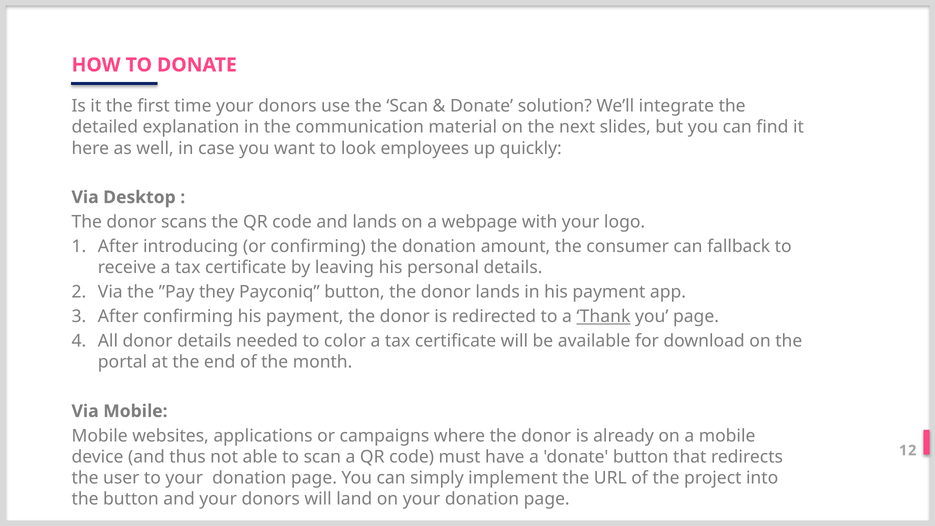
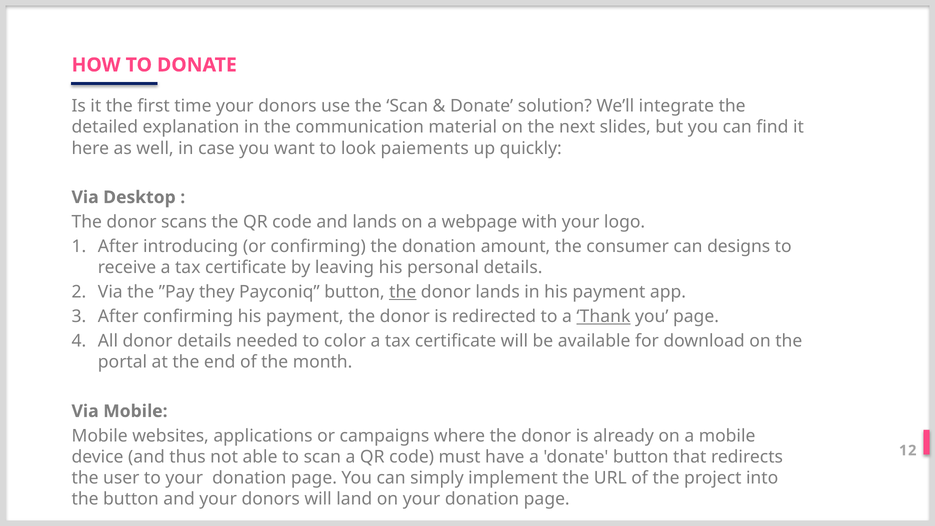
employees: employees -> paiements (425, 148)
fallback: fallback -> designs (739, 246)
the underline: none -> present (403, 292)
